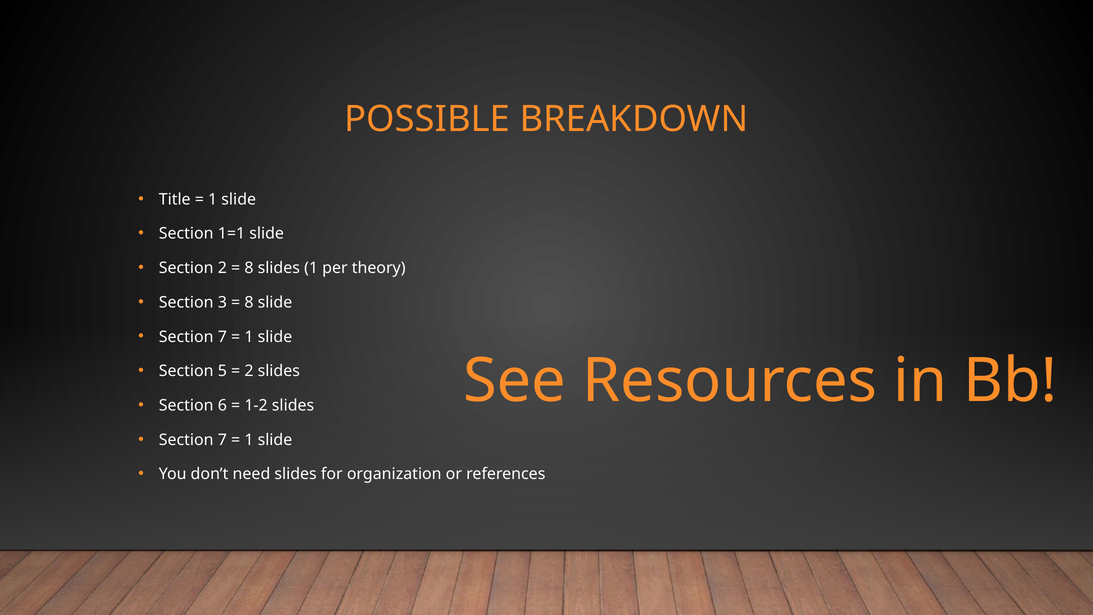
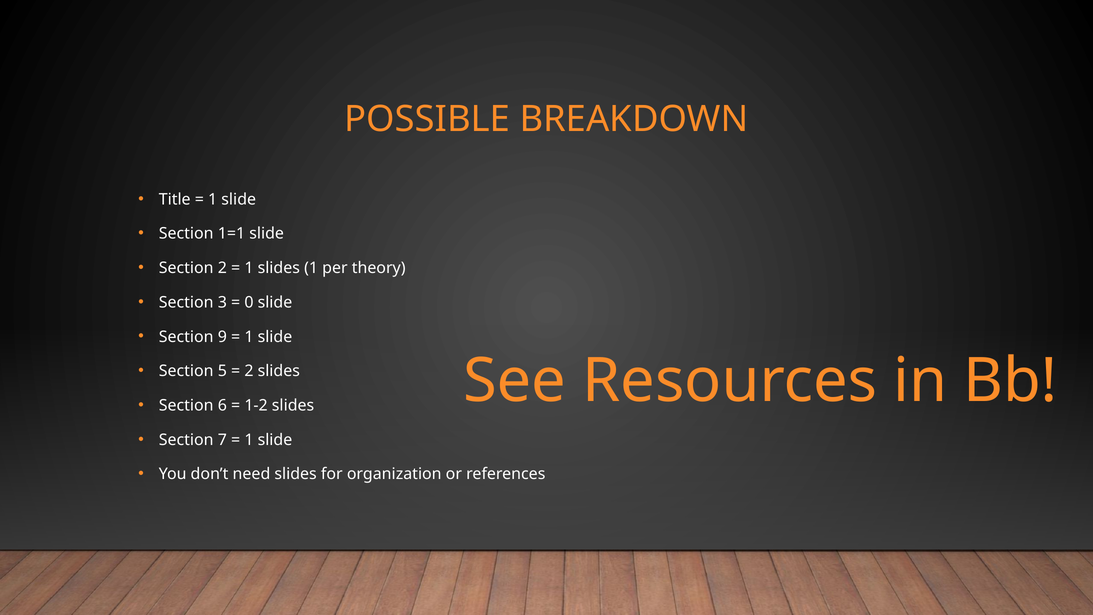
8: 8 -> 1 (249, 268)
8: 8 -> 0 (249, 302)
7: 7 -> 9 (222, 337)
